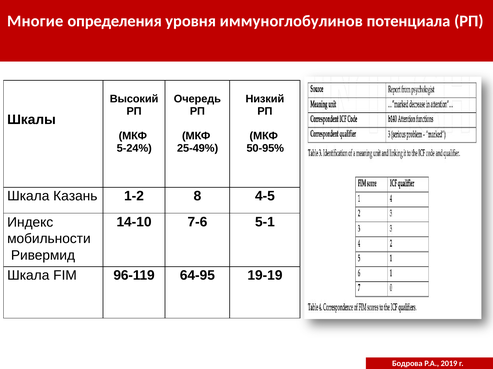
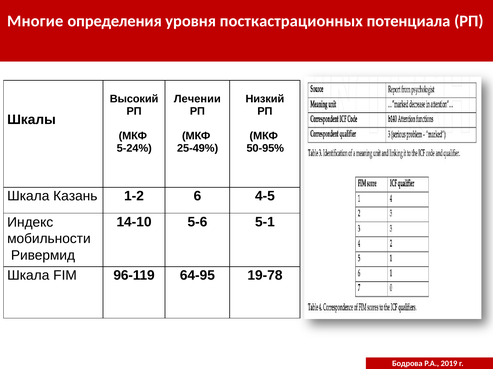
иммуноглобулинов: иммуноглобулинов -> посткастрационных (291, 21)
Очередь: Очередь -> Лечении (197, 99)
8: 8 -> 6 (197, 197)
7-6: 7-6 -> 5-6 (197, 222)
19-19: 19-19 -> 19-78 (265, 276)
